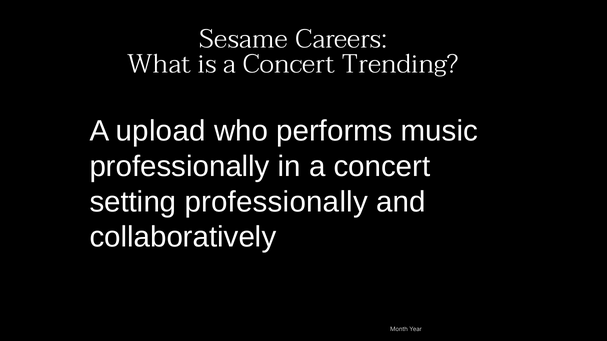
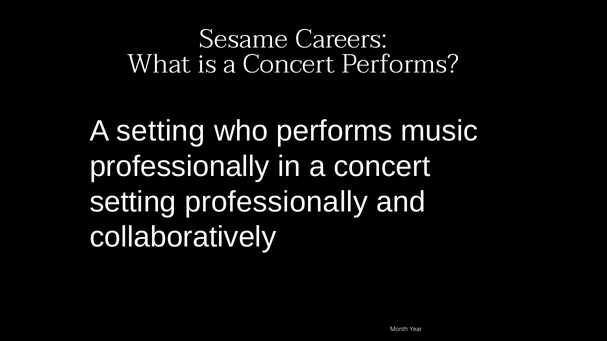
Concert Trending: Trending -> Performs (400, 64)
A upload: upload -> setting (161, 131)
